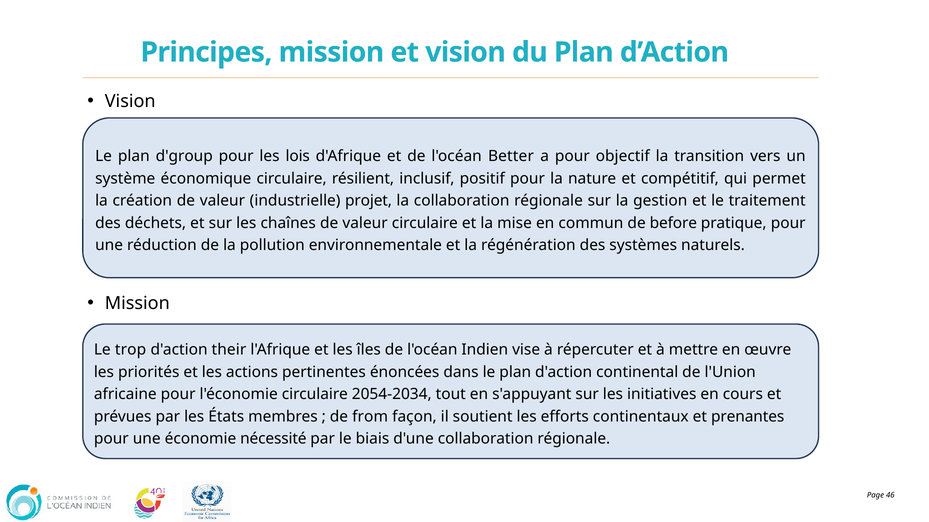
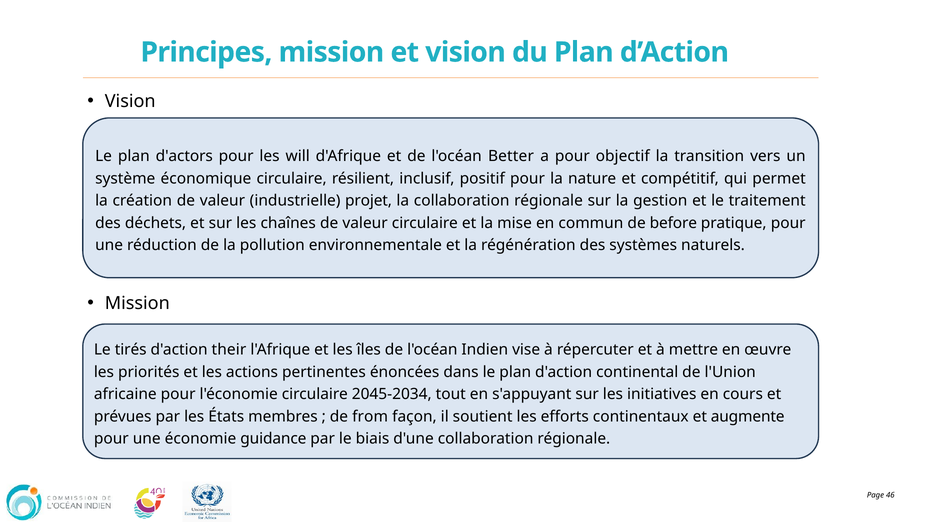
d'group: d'group -> d'actors (184, 156)
lois: lois -> will (298, 156)
trop: trop -> tirés (131, 350)
2054-2034: 2054-2034 -> 2045-2034 (392, 395)
prenantes: prenantes -> augmente (748, 417)
nécessité: nécessité -> guidance (273, 439)
